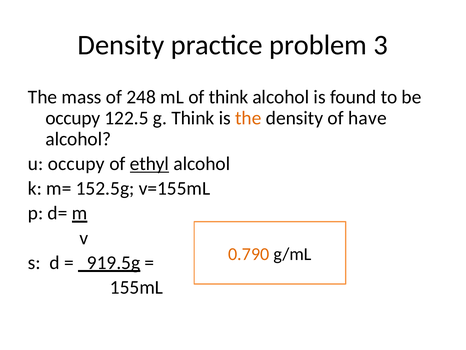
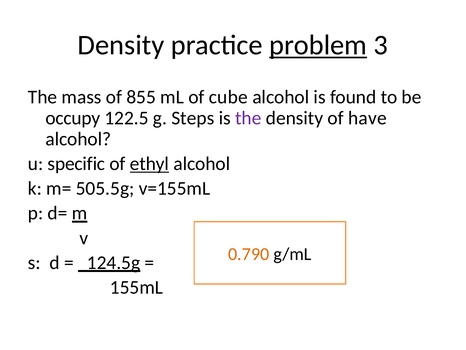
problem underline: none -> present (318, 45)
248: 248 -> 855 (141, 97)
of think: think -> cube (228, 97)
g Think: Think -> Steps (193, 118)
the colour: orange -> purple (248, 118)
u occupy: occupy -> specific (76, 164)
152.5g: 152.5g -> 505.5g (105, 188)
919.5g: 919.5g -> 124.5g (114, 262)
